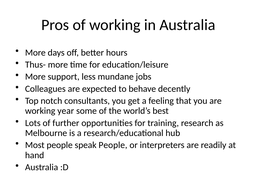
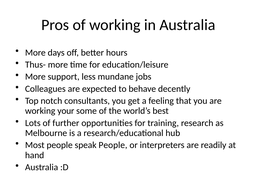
year: year -> your (66, 111)
